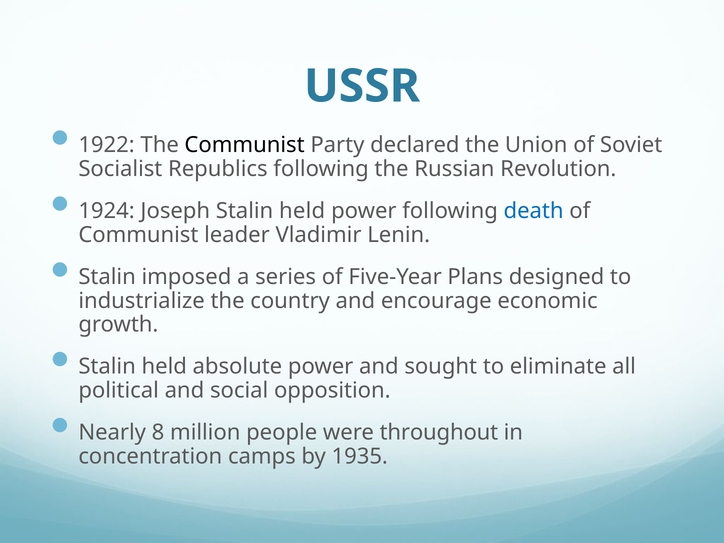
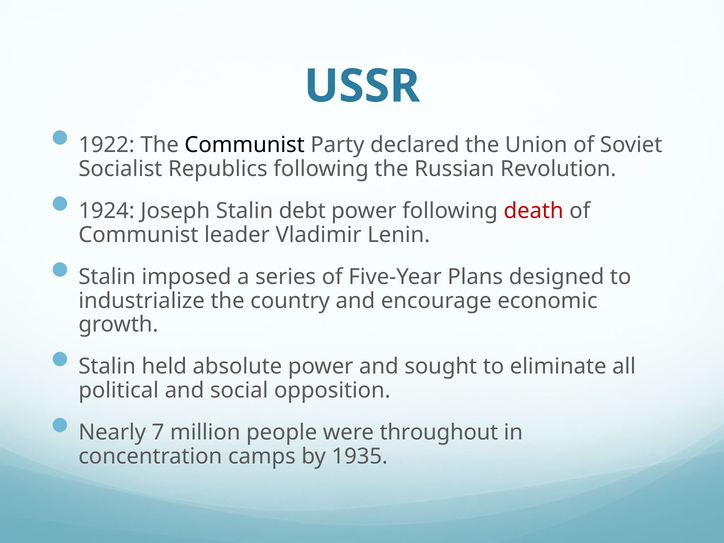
Joseph Stalin held: held -> debt (302, 211)
death colour: blue -> red (534, 211)
8: 8 -> 7 (158, 433)
